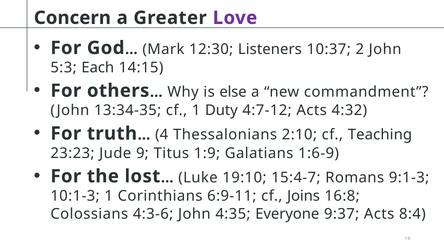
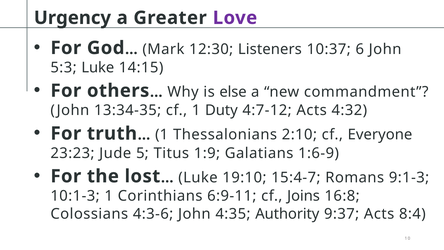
Concern: Concern -> Urgency (72, 18)
2: 2 -> 6 (360, 49)
5:3 Each: Each -> Luke (98, 68)
4: 4 -> 1 (162, 135)
Teaching: Teaching -> Everyone (380, 135)
9: 9 -> 5 (142, 153)
Everyone: Everyone -> Authority (287, 214)
